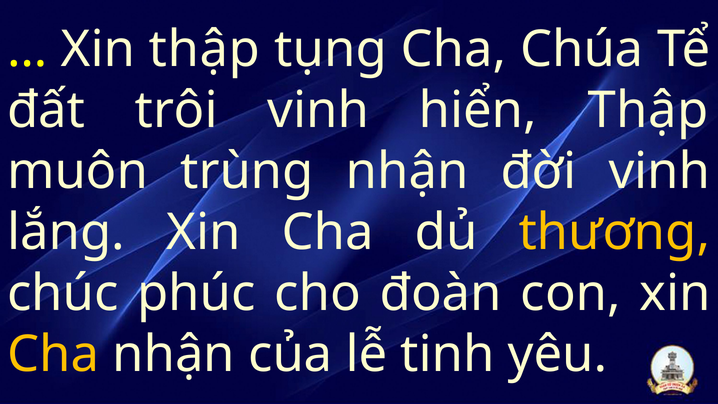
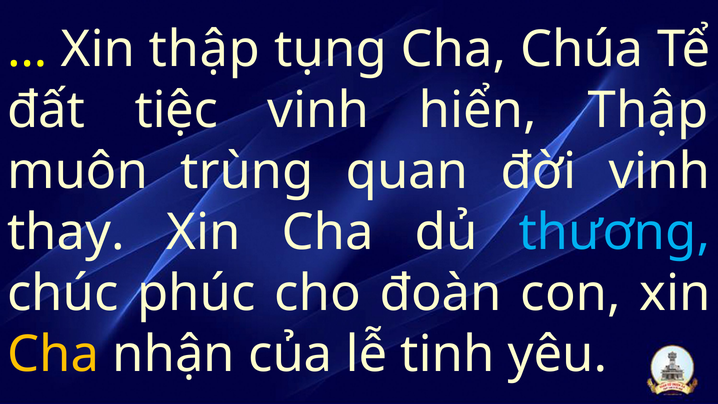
trôi: trôi -> tiệc (176, 110)
trùng nhận: nhận -> quan (407, 171)
lắng: lắng -> thay (66, 232)
thương colour: yellow -> light blue (614, 232)
